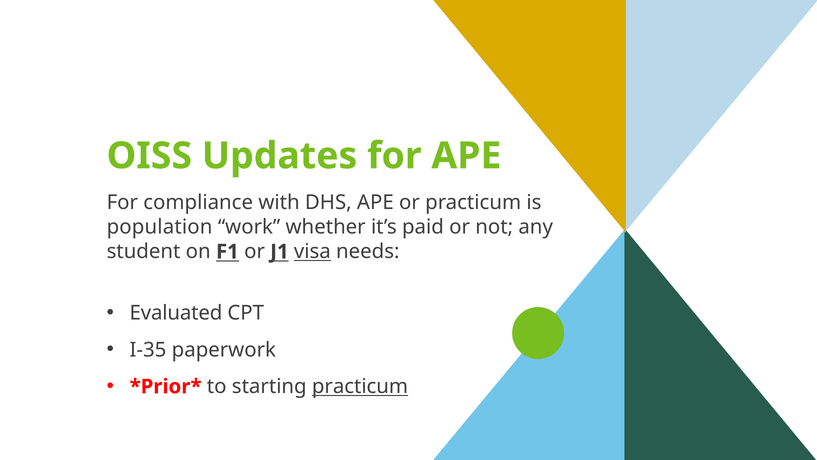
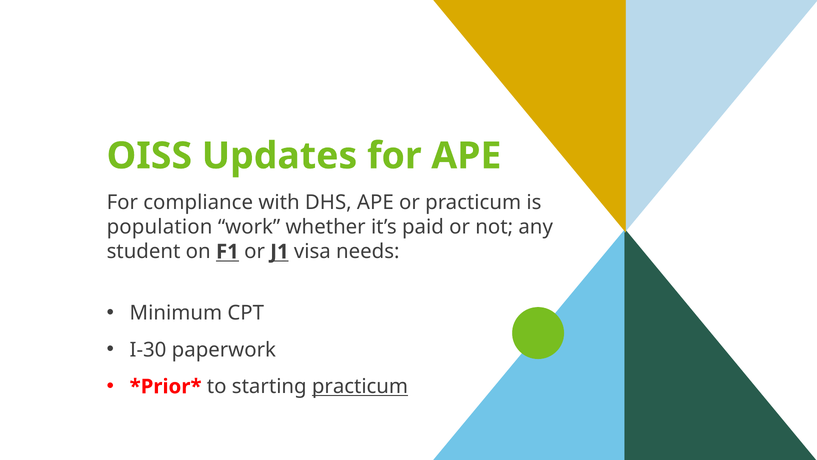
visa underline: present -> none (312, 251)
Evaluated: Evaluated -> Minimum (176, 313)
I-35: I-35 -> I-30 (148, 349)
